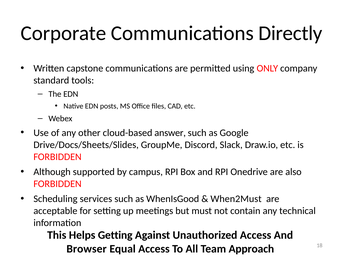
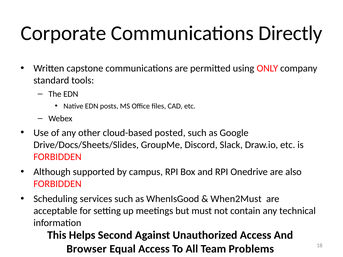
answer: answer -> posted (170, 133)
Getting: Getting -> Second (115, 235)
Approach: Approach -> Problems (251, 249)
